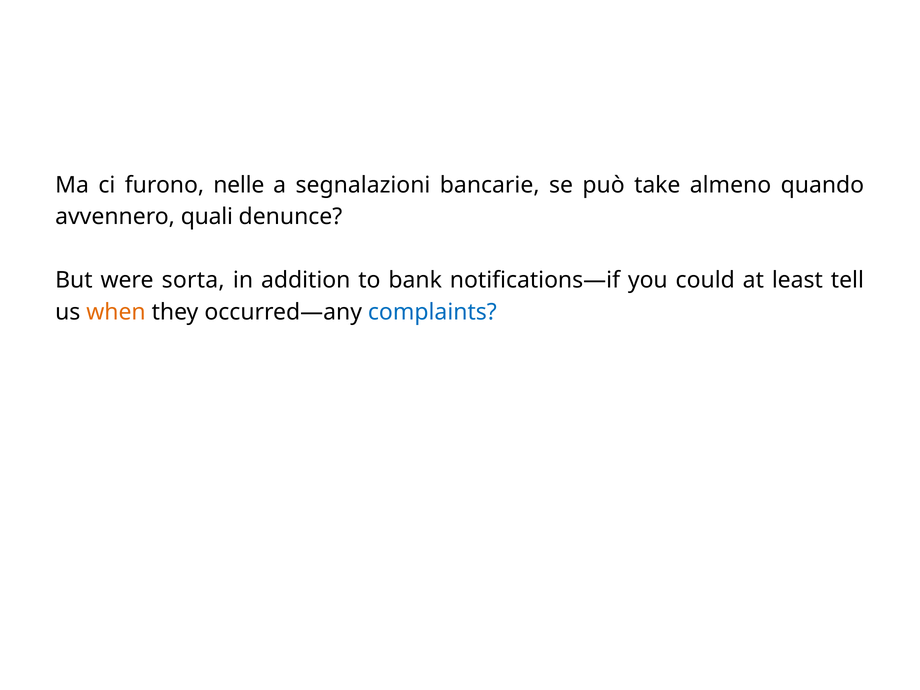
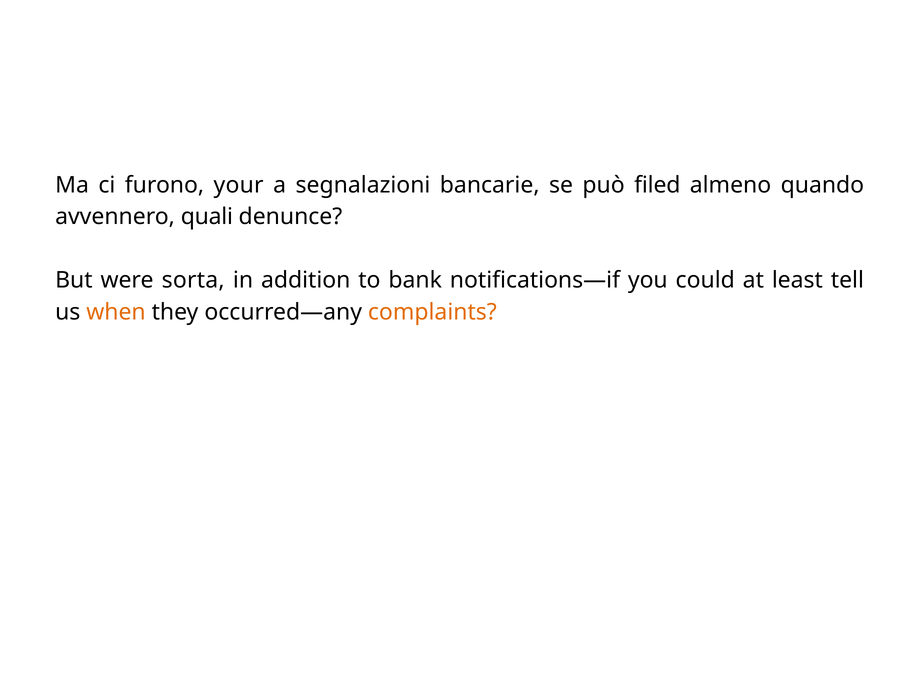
nelle: nelle -> your (239, 185)
take: take -> filed (657, 185)
complaints colour: blue -> orange (432, 312)
